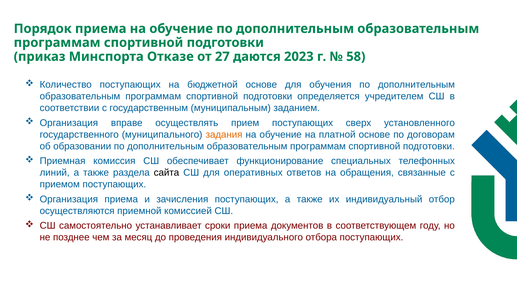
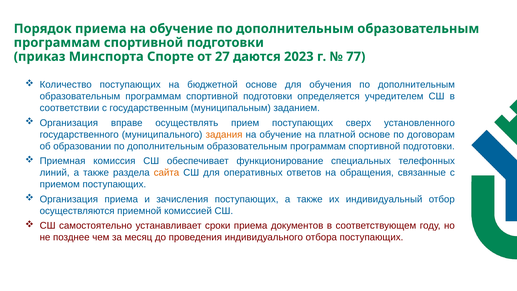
Отказе: Отказе -> Спорте (170, 57)
58: 58 -> 77 (356, 57)
сайта colour: black -> orange (166, 173)
